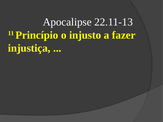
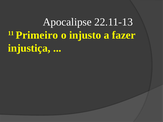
Princípio: Princípio -> Primeiro (37, 35)
